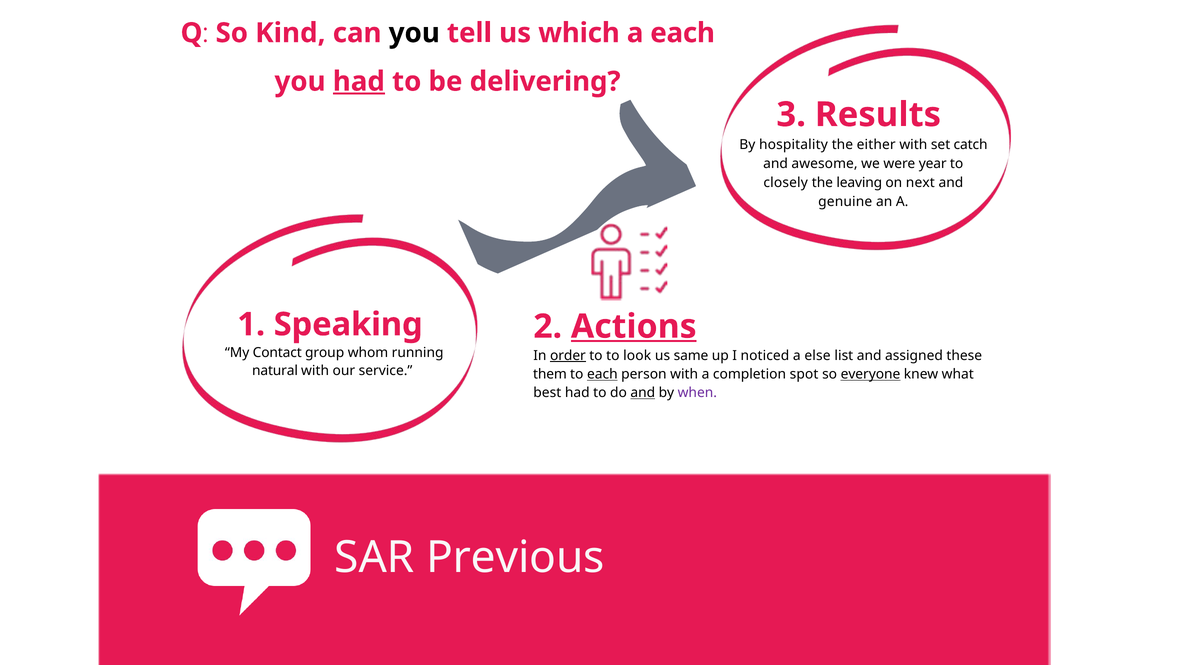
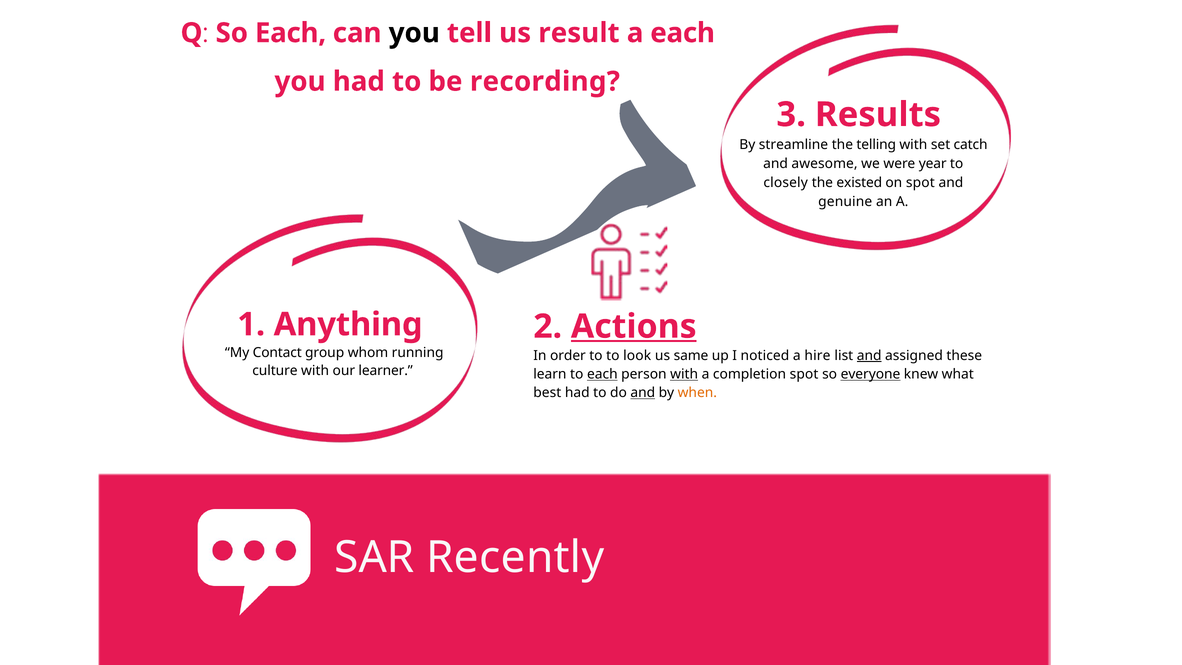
So Kind: Kind -> Each (291, 33)
which: which -> result (579, 33)
had underline: present -> none (359, 82)
delivering: delivering -> recording (545, 82)
hospitality: hospitality -> streamline (793, 145)
either: either -> telling (876, 145)
leaving: leaving -> existed (859, 183)
on next: next -> spot (920, 183)
Speaking: Speaking -> Anything (348, 324)
order underline: present -> none (568, 356)
else: else -> hire (817, 356)
and underline: none -> present (869, 356)
natural: natural -> culture (275, 370)
service: service -> learner (386, 370)
them: them -> learn (550, 374)
with underline: none -> present (684, 374)
when colour: purple -> orange (697, 393)
Previous: Previous -> Recently (515, 557)
